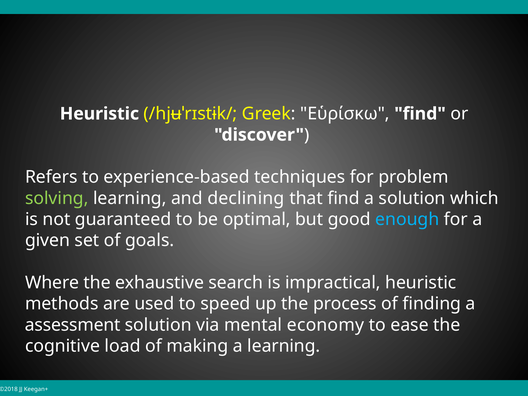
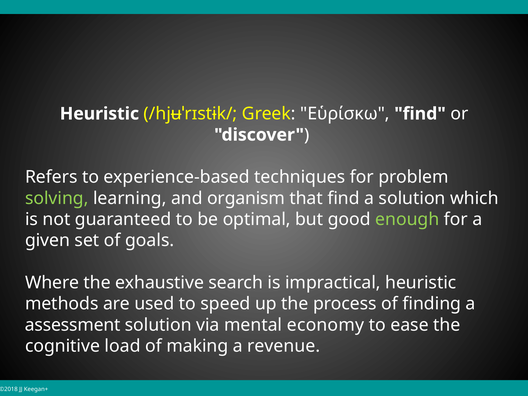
declining: declining -> organism (246, 198)
enough colour: light blue -> light green (407, 219)
a learning: learning -> revenue (284, 346)
